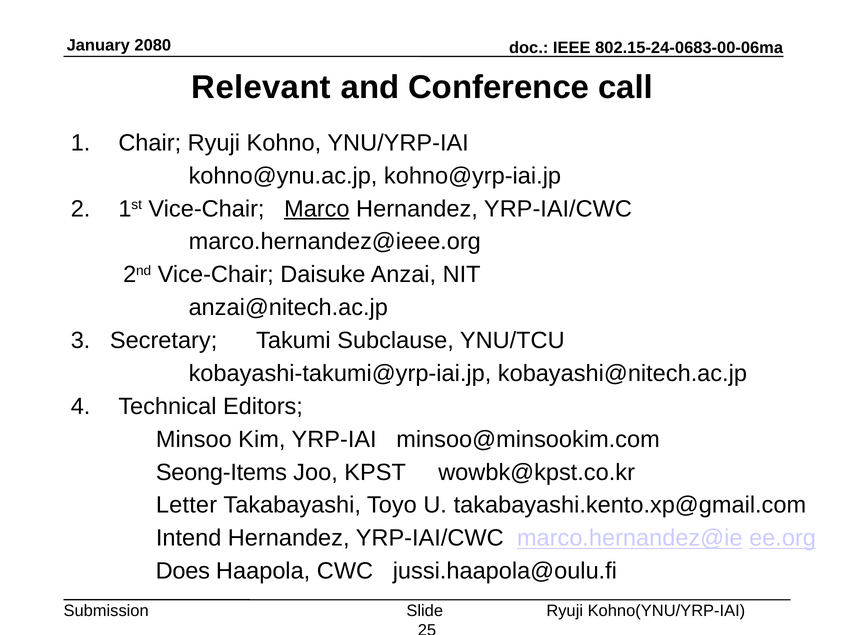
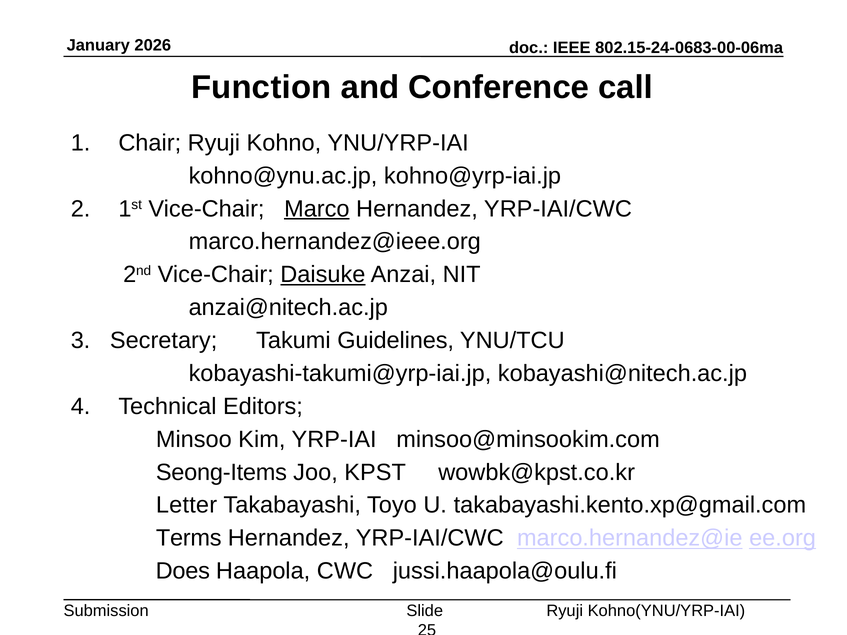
2080: 2080 -> 2026 (153, 45)
Relevant: Relevant -> Function (261, 87)
Daisuke underline: none -> present (323, 275)
Subclause: Subclause -> Guidelines (396, 341)
Intend: Intend -> Terms (189, 538)
